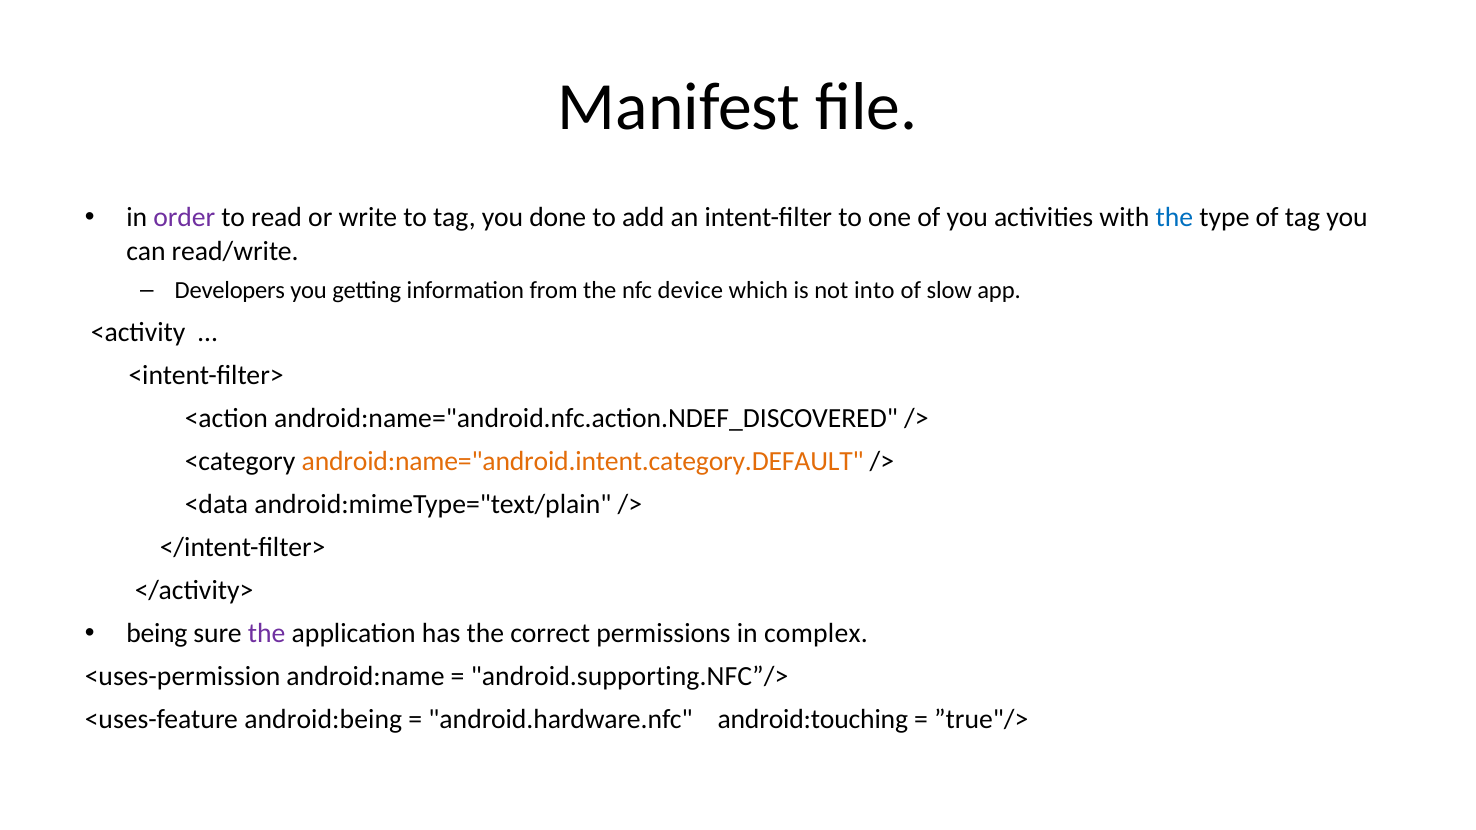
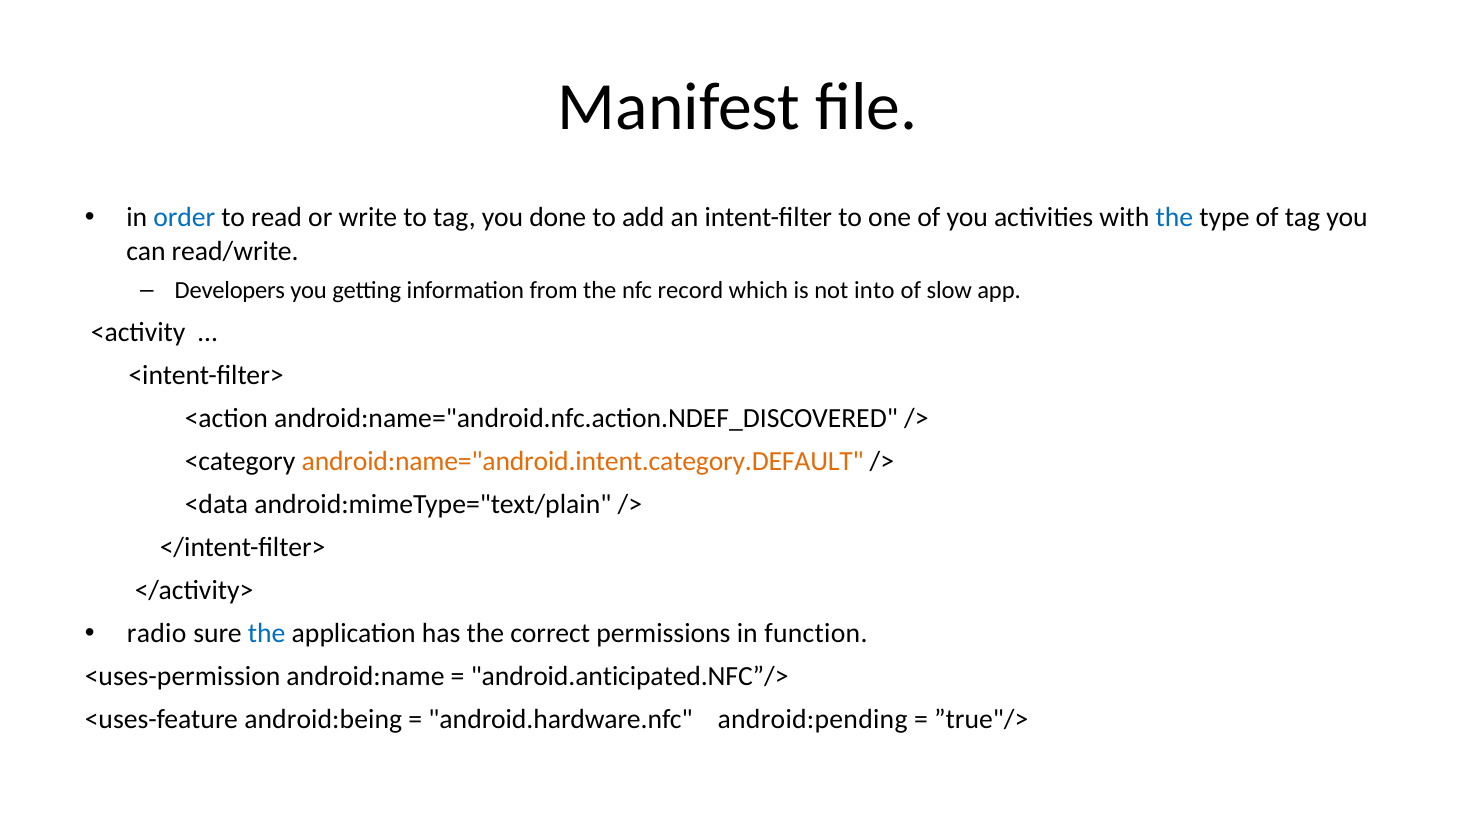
order colour: purple -> blue (184, 218)
device: device -> record (690, 291)
being: being -> radio (157, 634)
the colour: purple -> blue (267, 634)
complex: complex -> function (816, 634)
android.supporting.NFC”/>: android.supporting.NFC”/> -> android.anticipated.NFC”/> (630, 677)
android:touching: android:touching -> android:pending (813, 720)
